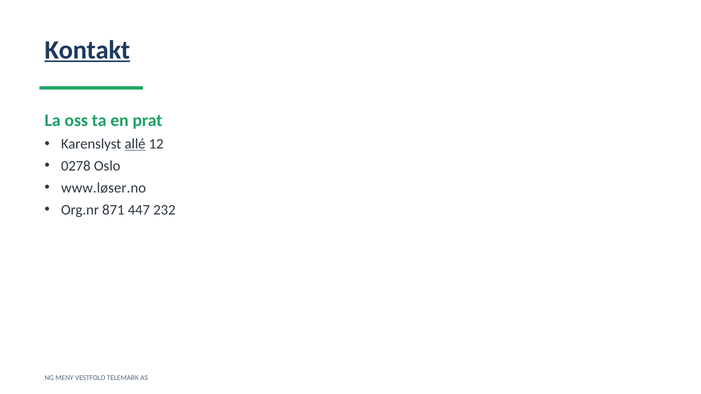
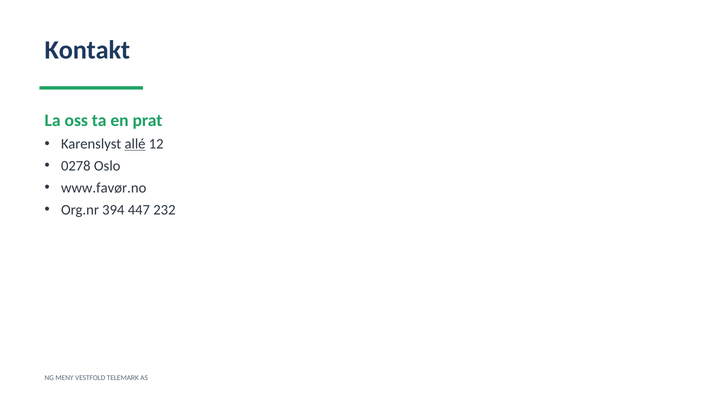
Kontakt underline: present -> none (87, 50)
www.løser.no: www.løser.no -> www.favør.no (104, 188)
871: 871 -> 394 (113, 210)
